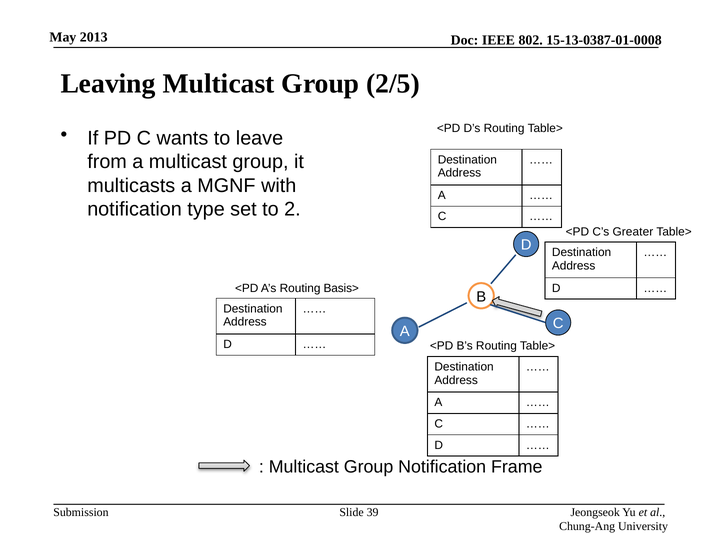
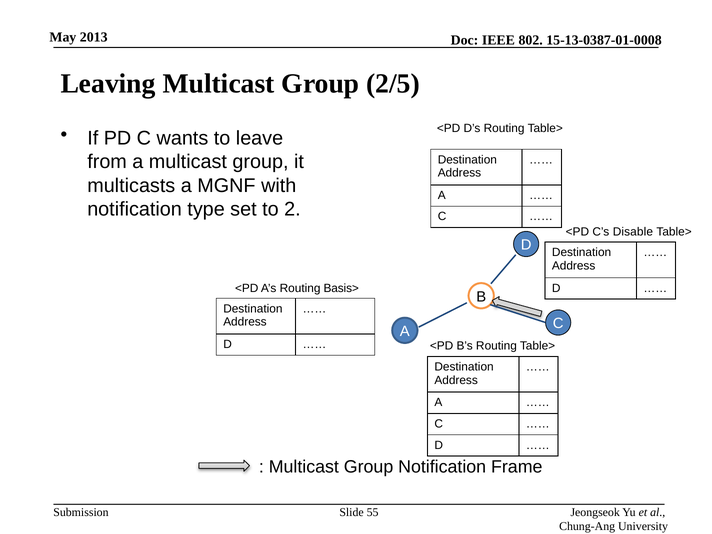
Greater: Greater -> Disable (633, 232)
39: 39 -> 55 (373, 512)
